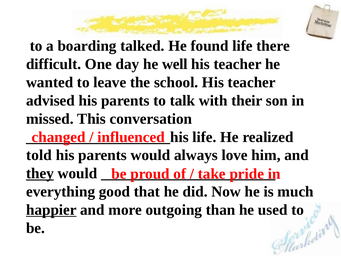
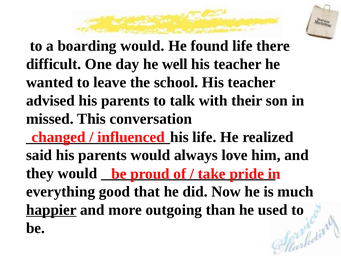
boarding talked: talked -> would (142, 46)
told: told -> said (39, 155)
they underline: present -> none (40, 173)
